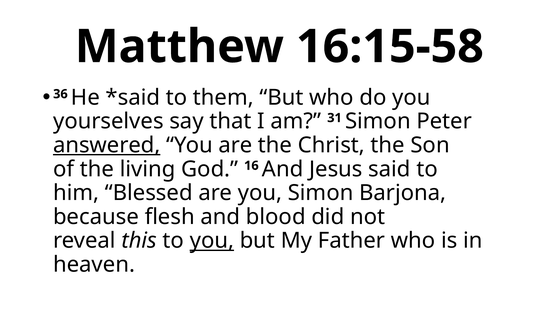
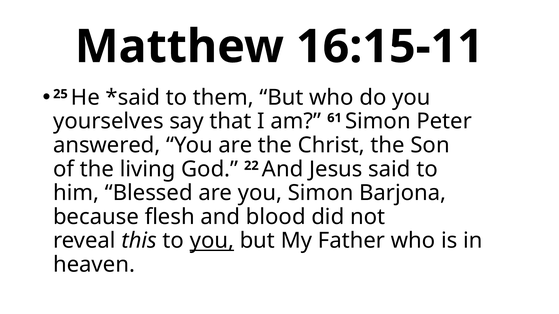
16:15-58: 16:15-58 -> 16:15-11 (390, 47)
36: 36 -> 25 (60, 94)
31: 31 -> 61 (335, 118)
answered underline: present -> none (107, 145)
16: 16 -> 22 (251, 166)
